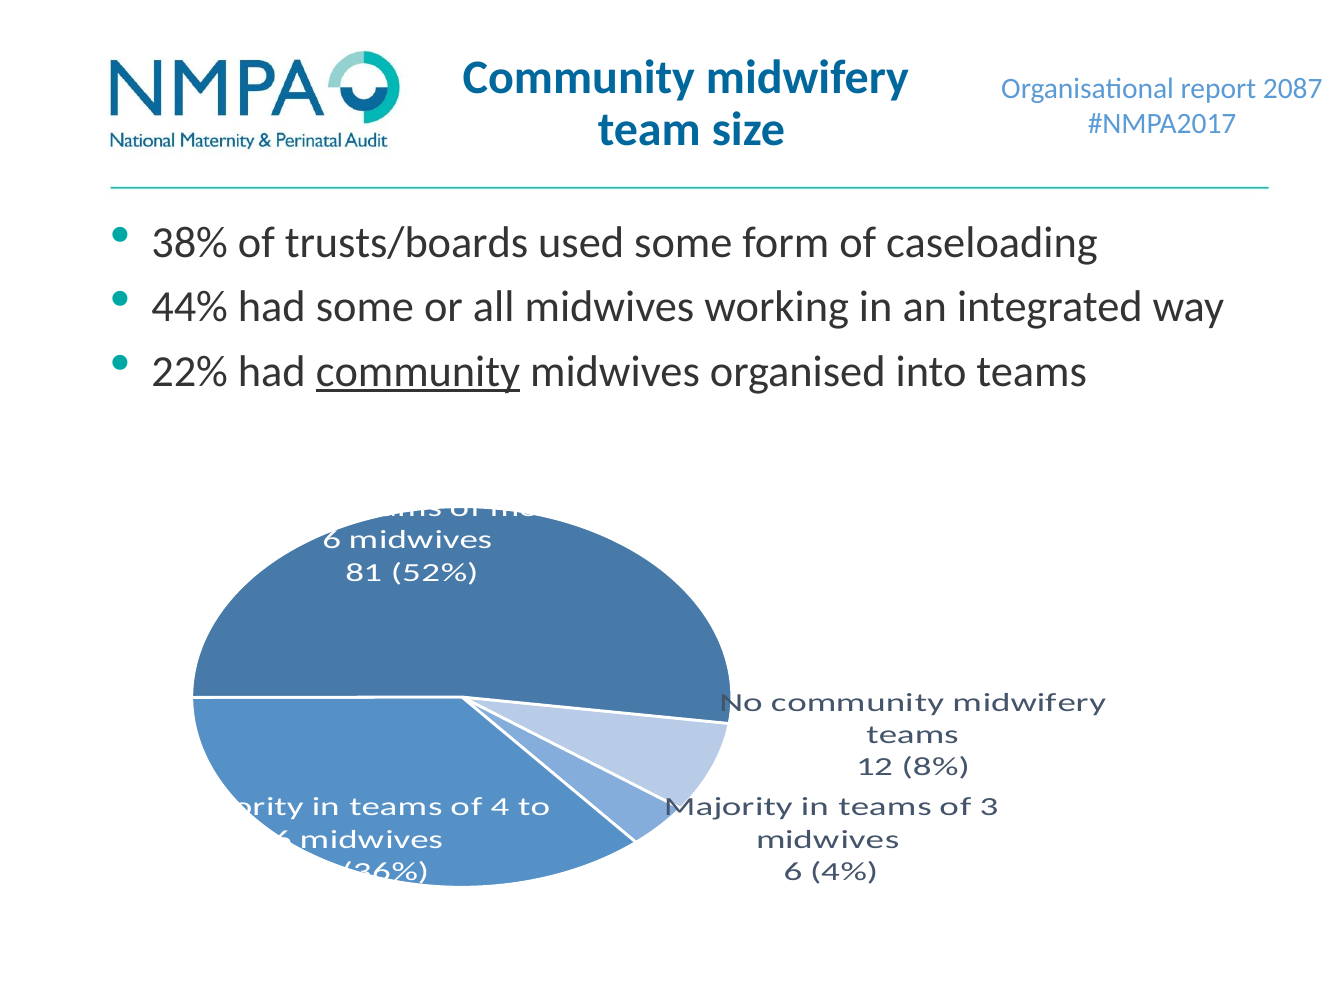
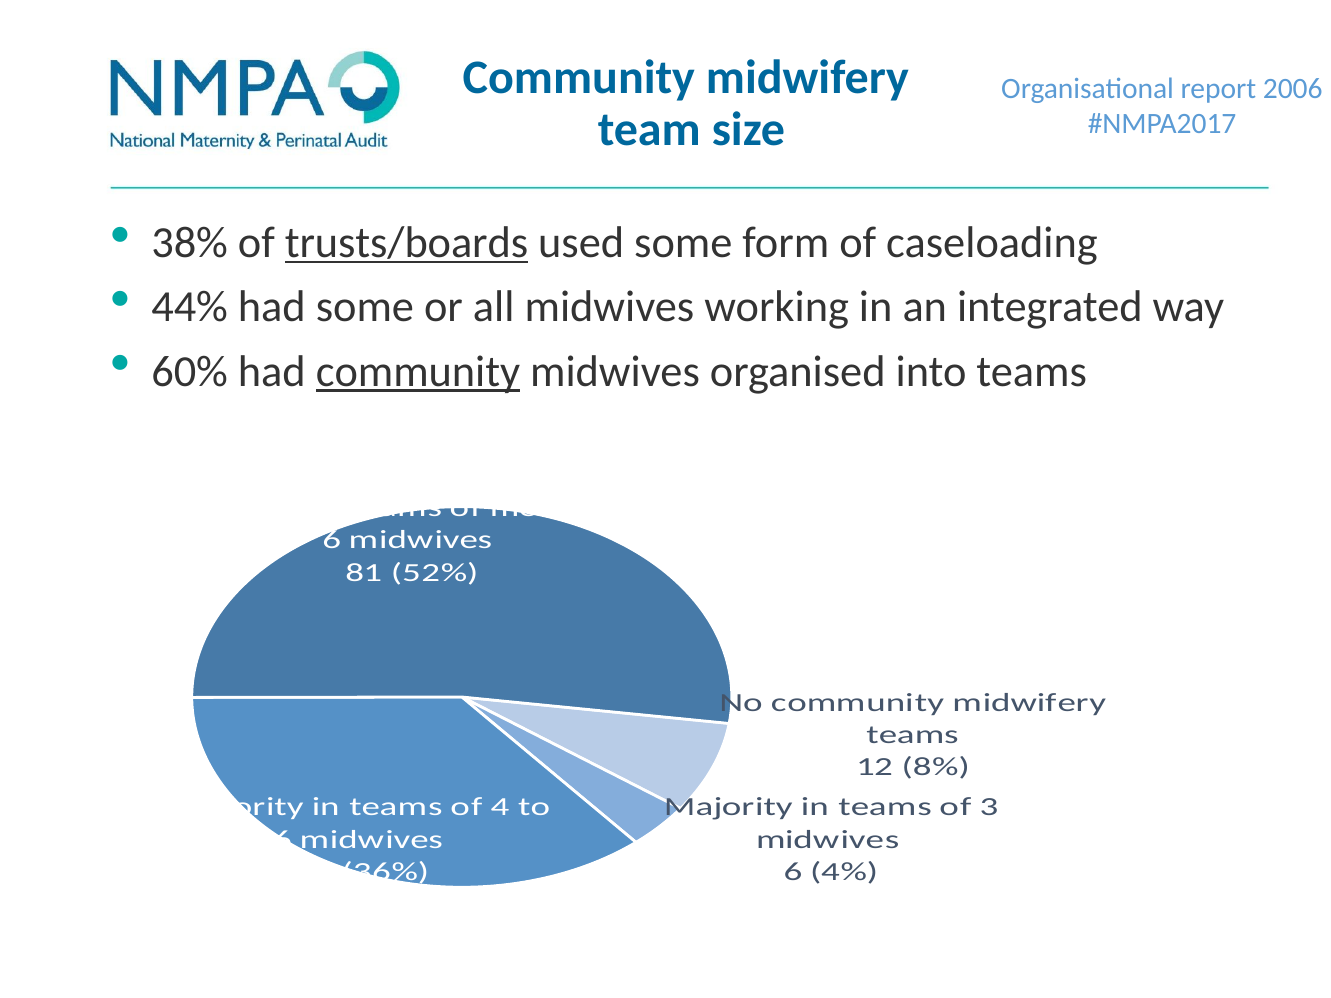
2087: 2087 -> 2006 (1293, 88)
trusts/boards underline: none -> present (407, 243)
22%: 22% -> 60% (190, 372)
